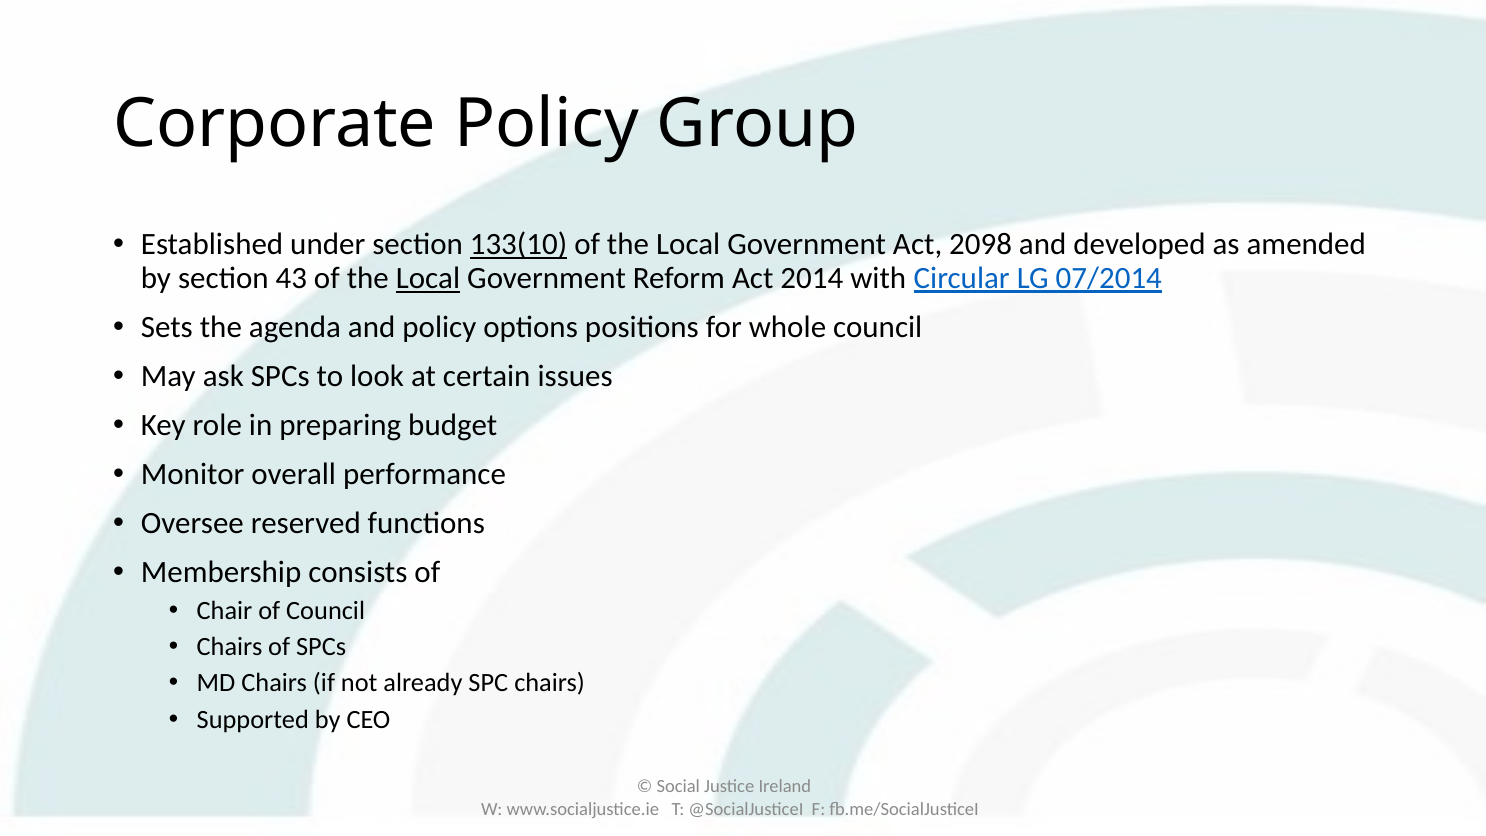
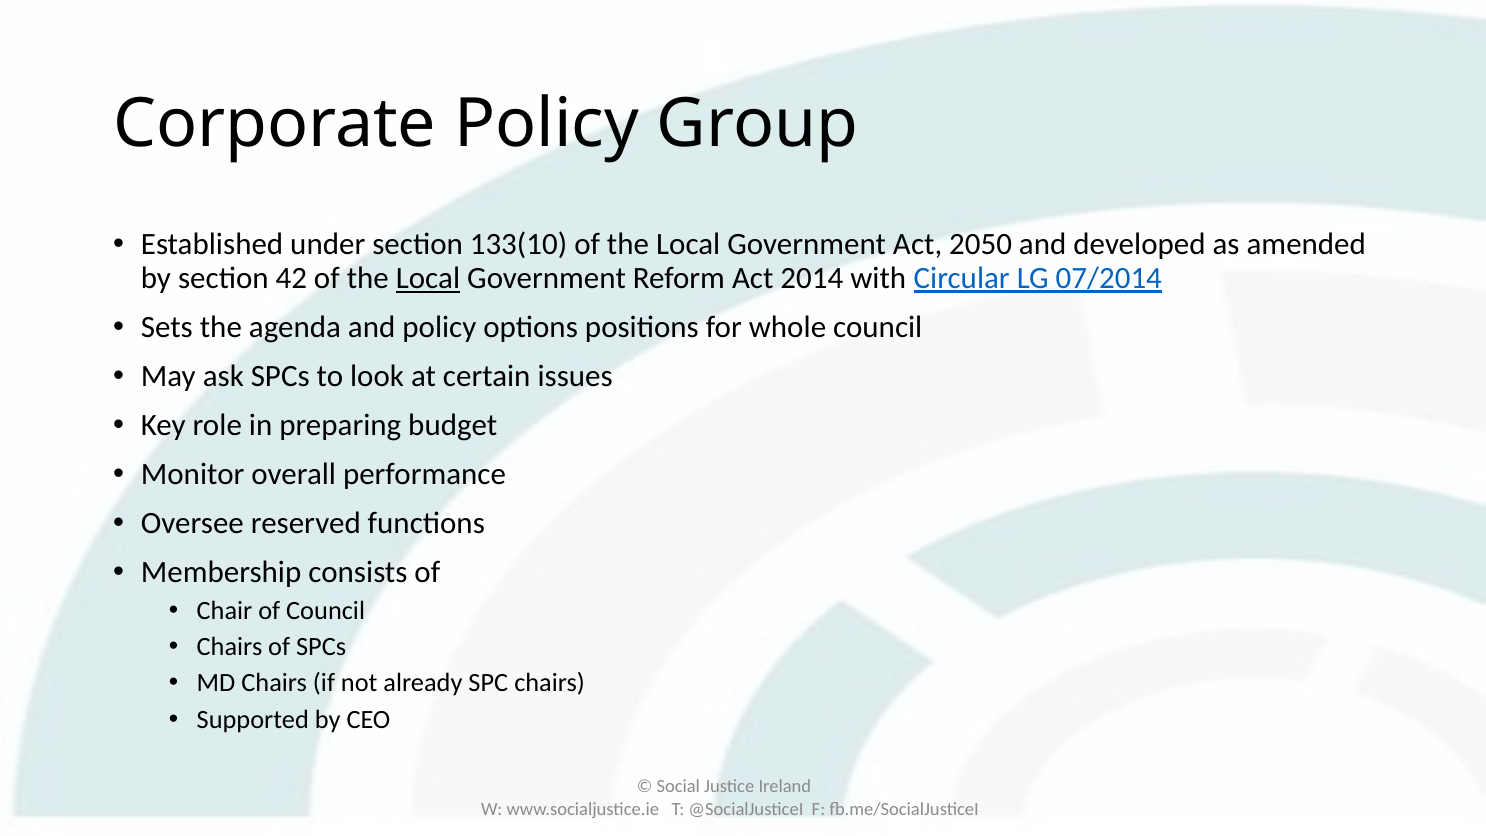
133(10 underline: present -> none (518, 245)
2098: 2098 -> 2050 (981, 245)
43: 43 -> 42 (291, 278)
